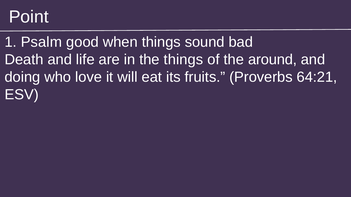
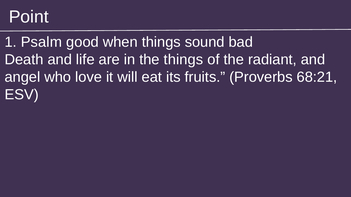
around: around -> radiant (272, 60)
doing: doing -> angel (22, 77)
64:21: 64:21 -> 68:21 (317, 77)
